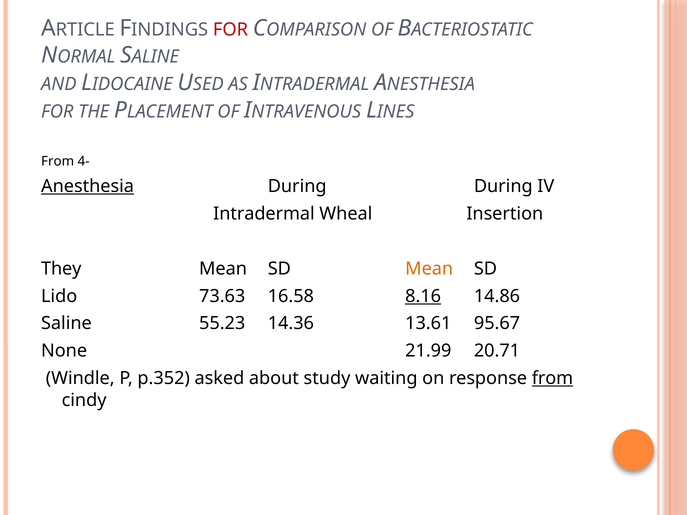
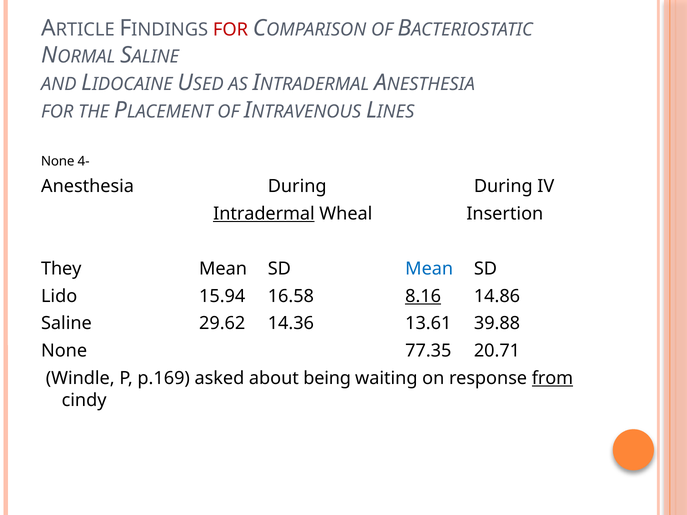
From: From -> None (58, 161)
Anesthesia underline: present -> none (88, 186)
Intradermal underline: none -> present (264, 214)
Mean colour: orange -> blue (429, 269)
73.63: 73.63 -> 15.94 (222, 296)
55.23: 55.23 -> 29.62 (222, 324)
95.67: 95.67 -> 39.88 (497, 324)
21.99: 21.99 -> 77.35 (428, 351)
p.352: p.352 -> p.169 (164, 379)
study: study -> being (327, 379)
